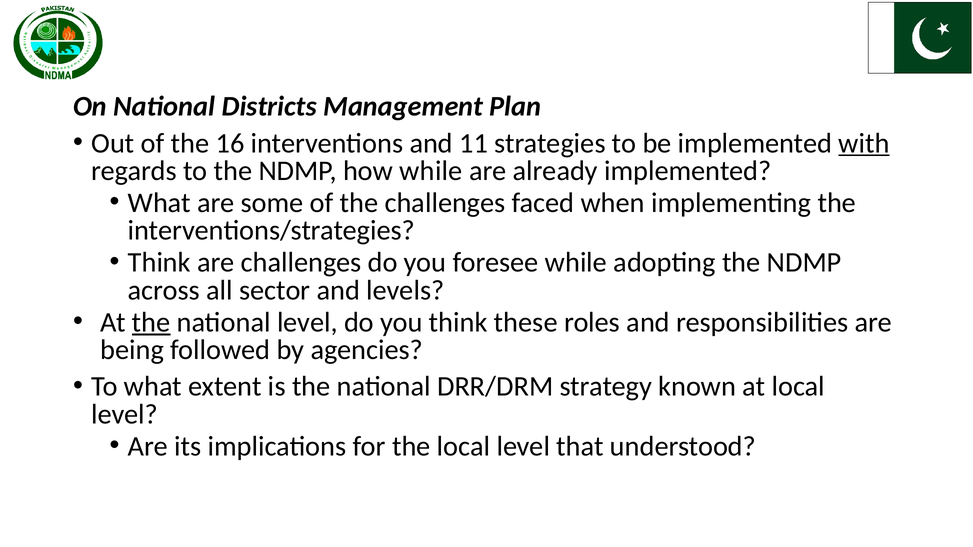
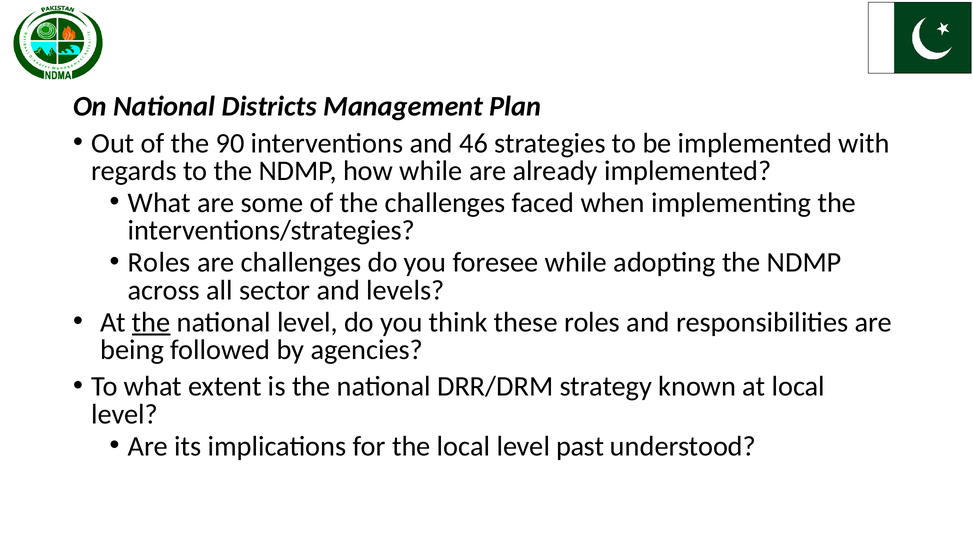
16: 16 -> 90 (230, 143)
11: 11 -> 46 (474, 143)
with underline: present -> none (864, 143)
Think: Think -> Roles (159, 263)
that: that -> past (580, 447)
